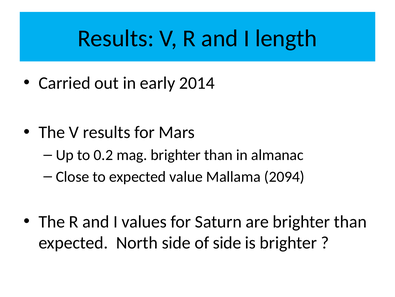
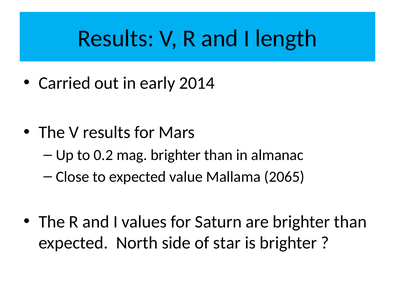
2094: 2094 -> 2065 (284, 176)
of side: side -> star (227, 242)
